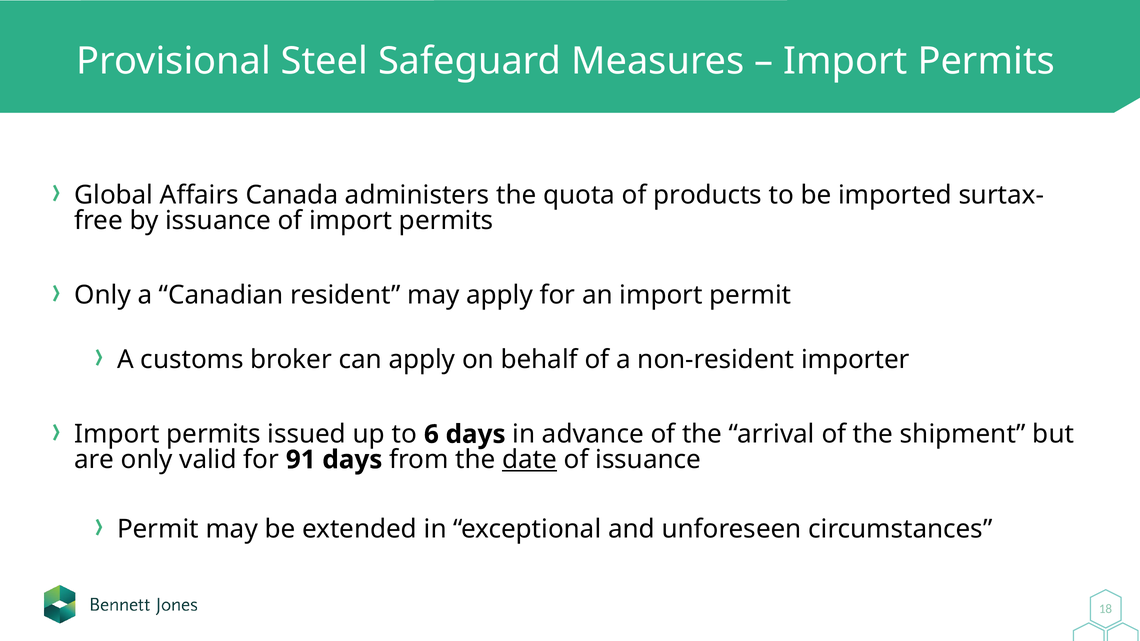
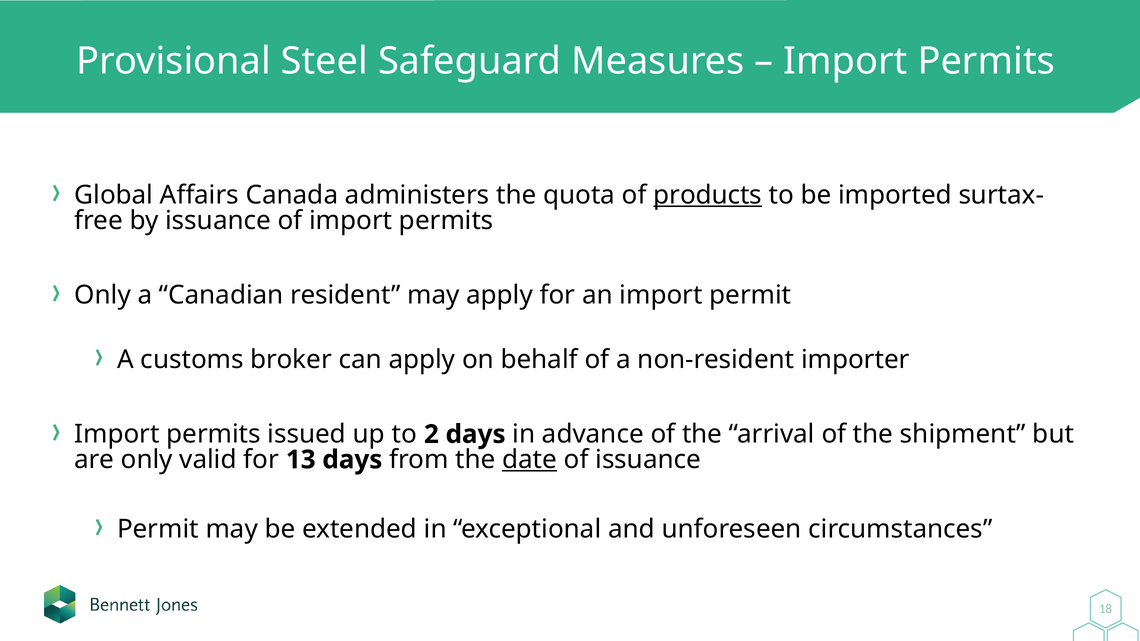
products underline: none -> present (708, 195)
6: 6 -> 2 (431, 434)
91: 91 -> 13 (301, 460)
